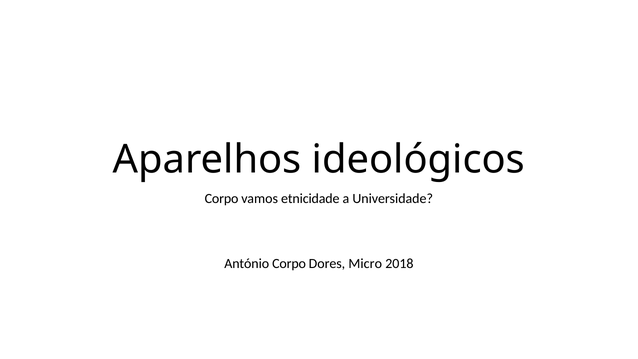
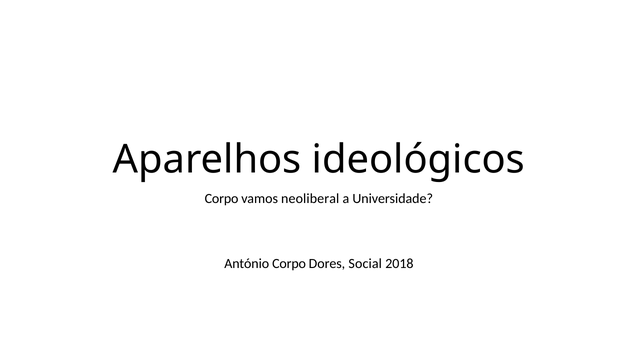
etnicidade: etnicidade -> neoliberal (310, 198)
Micro: Micro -> Social (365, 264)
